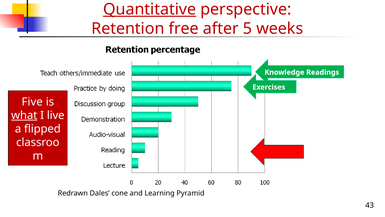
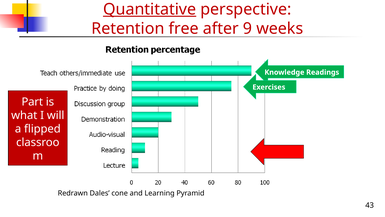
5: 5 -> 9 (248, 29)
Five: Five -> Part (32, 102)
what underline: present -> none (24, 115)
live: live -> will (56, 115)
